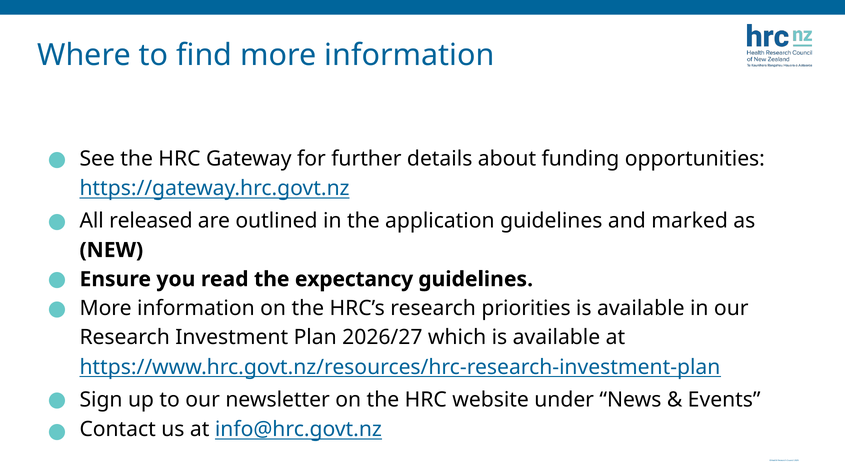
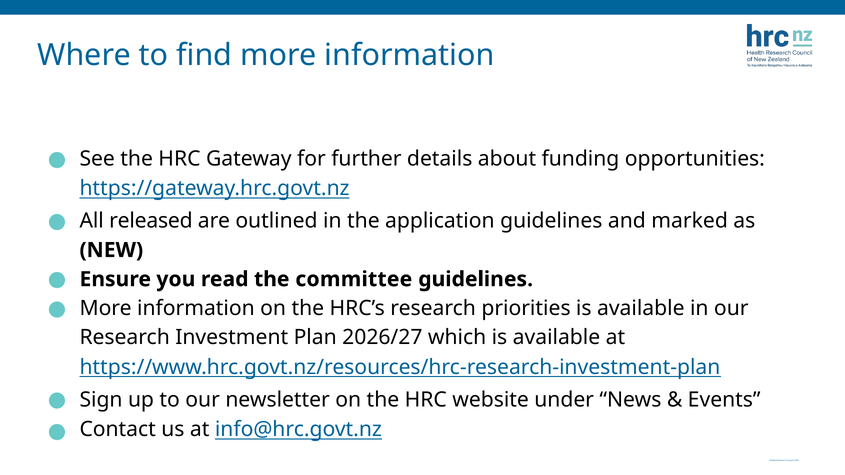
expectancy: expectancy -> committee (354, 279)
